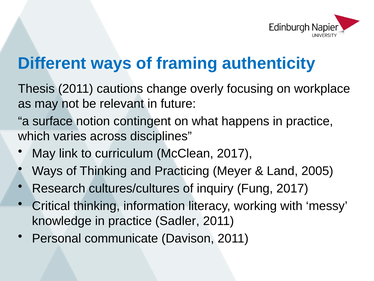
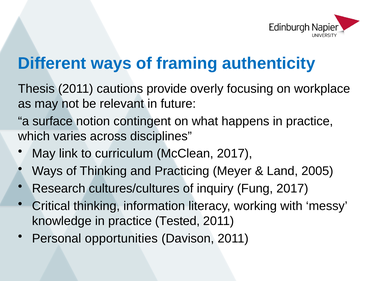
change: change -> provide (167, 89)
Sadler: Sadler -> Tested (177, 221)
communicate: communicate -> opportunities (121, 238)
